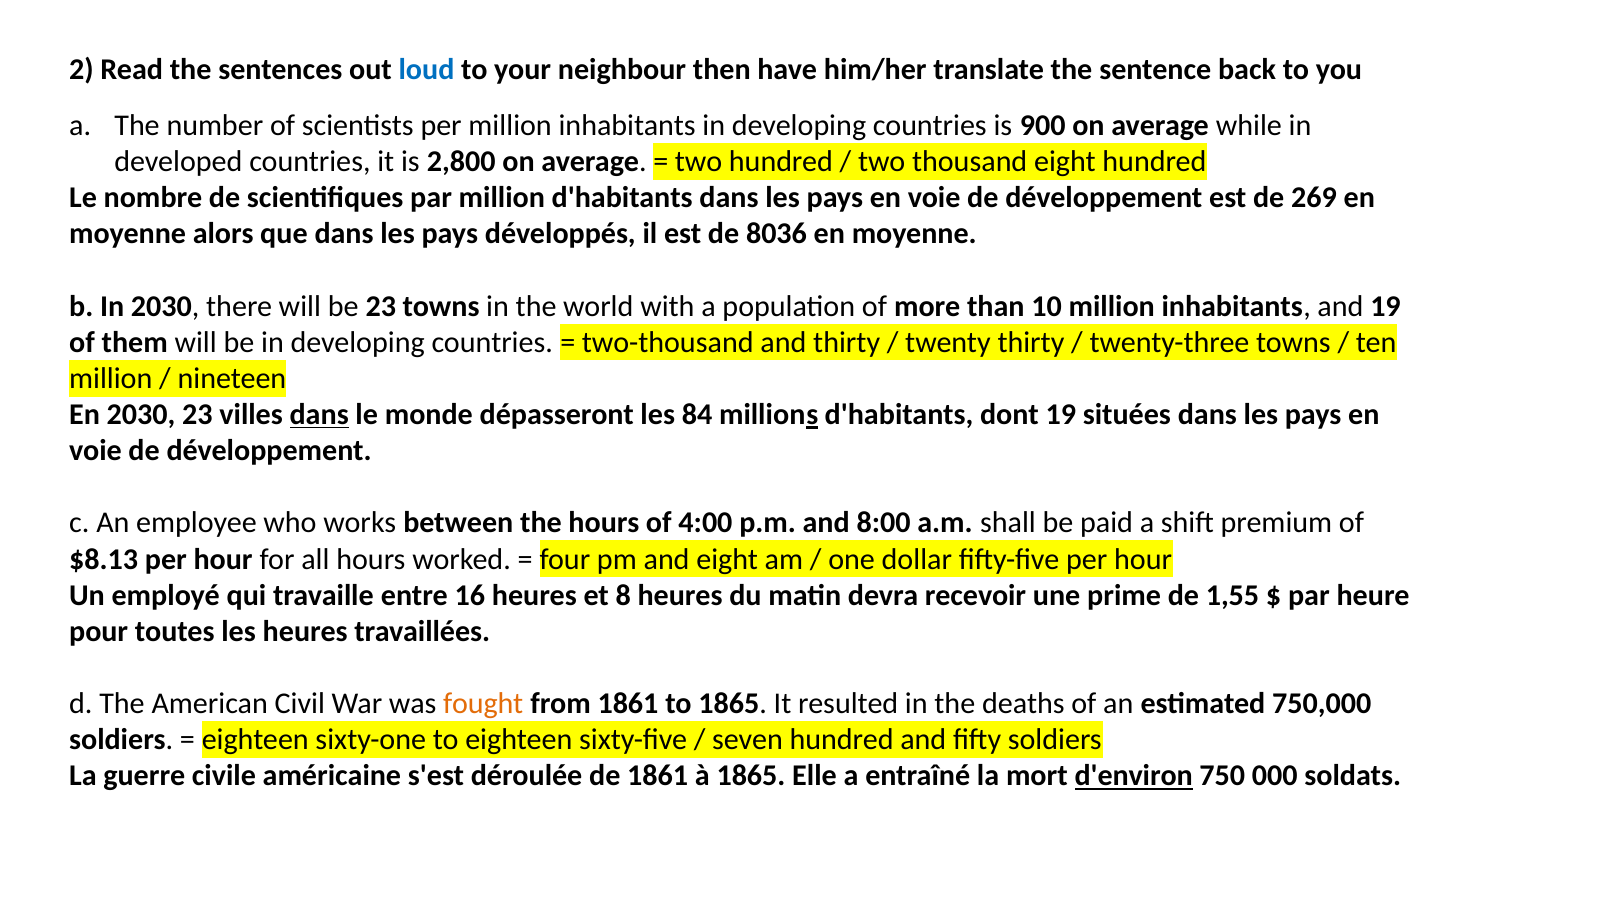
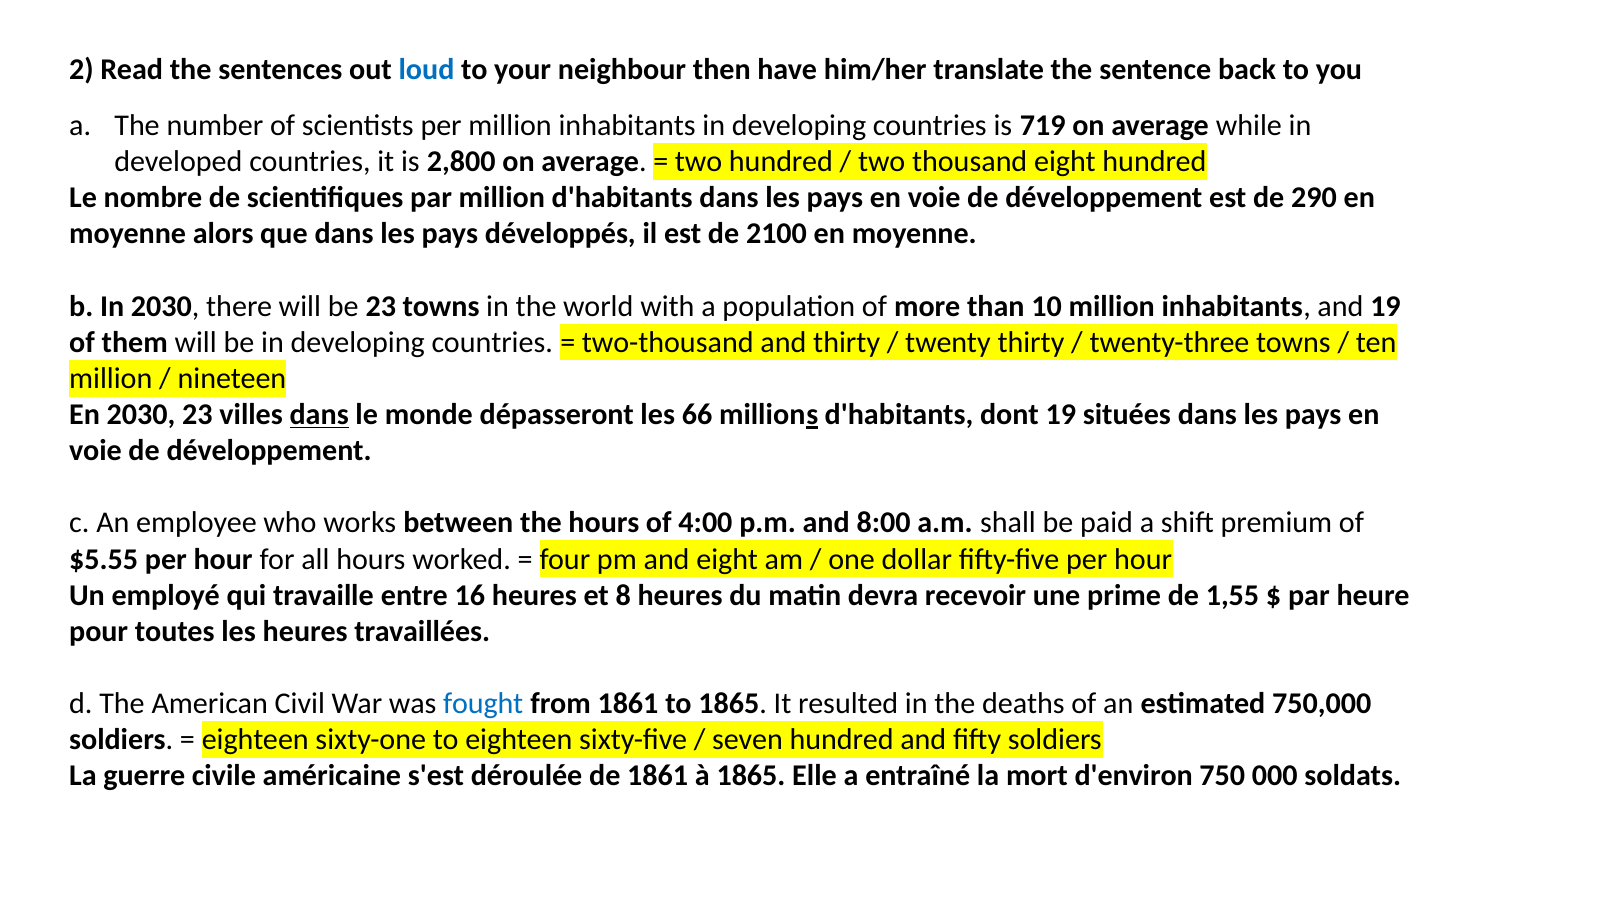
900: 900 -> 719 (1043, 126)
269: 269 -> 290 (1314, 198)
8036: 8036 -> 2100 (776, 234)
84: 84 -> 66 (697, 415)
$8.13: $8.13 -> $5.55 (104, 559)
fought colour: orange -> blue (483, 703)
d'environ underline: present -> none (1134, 776)
